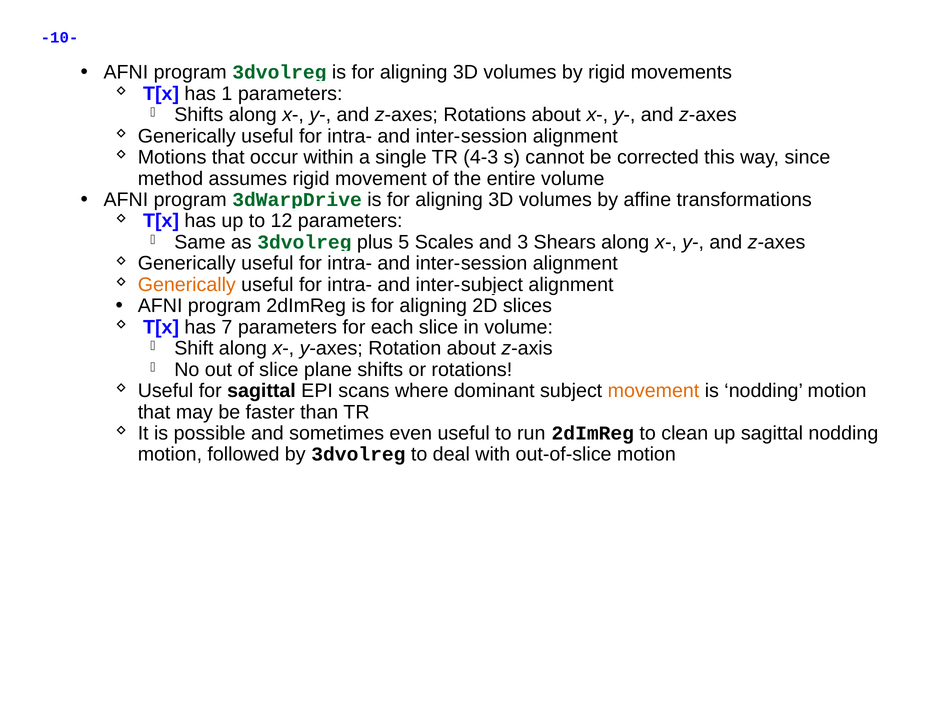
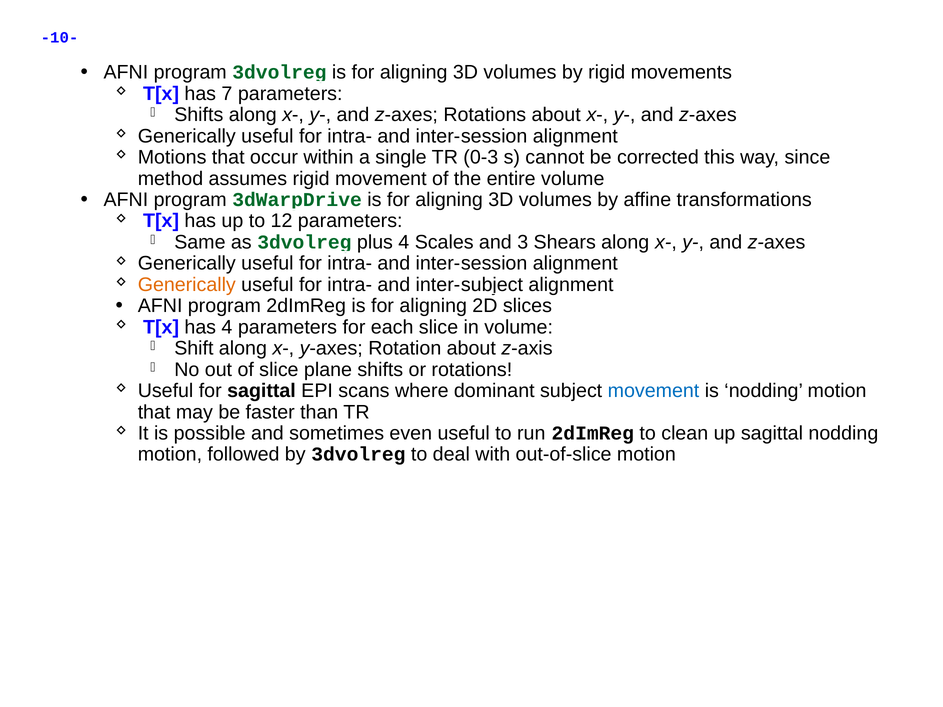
1: 1 -> 7 (227, 94)
4-3: 4-3 -> 0-3 (481, 157)
plus 5: 5 -> 4 (404, 242)
has 7: 7 -> 4 (227, 327)
movement colour: orange -> blue (654, 391)
